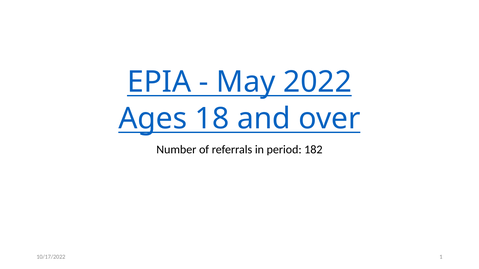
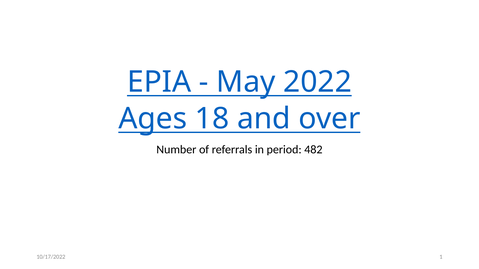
182: 182 -> 482 (313, 150)
